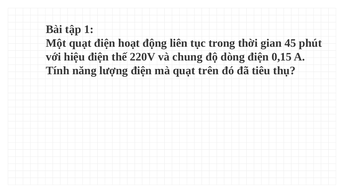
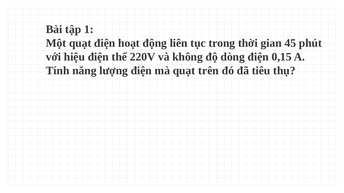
chung: chung -> không (188, 57)
